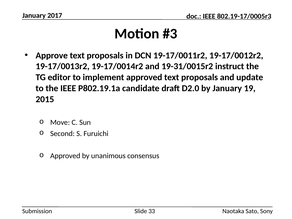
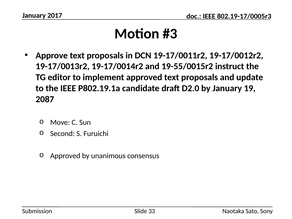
19-31/0015r2: 19-31/0015r2 -> 19-55/0015r2 (187, 66)
2015: 2015 -> 2087 (45, 99)
